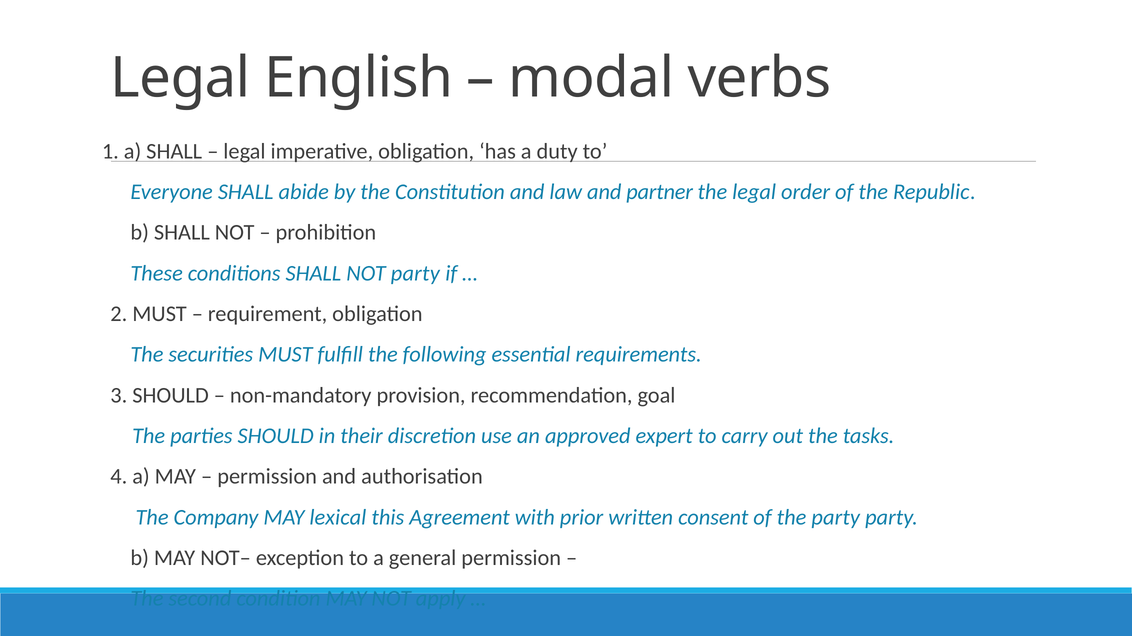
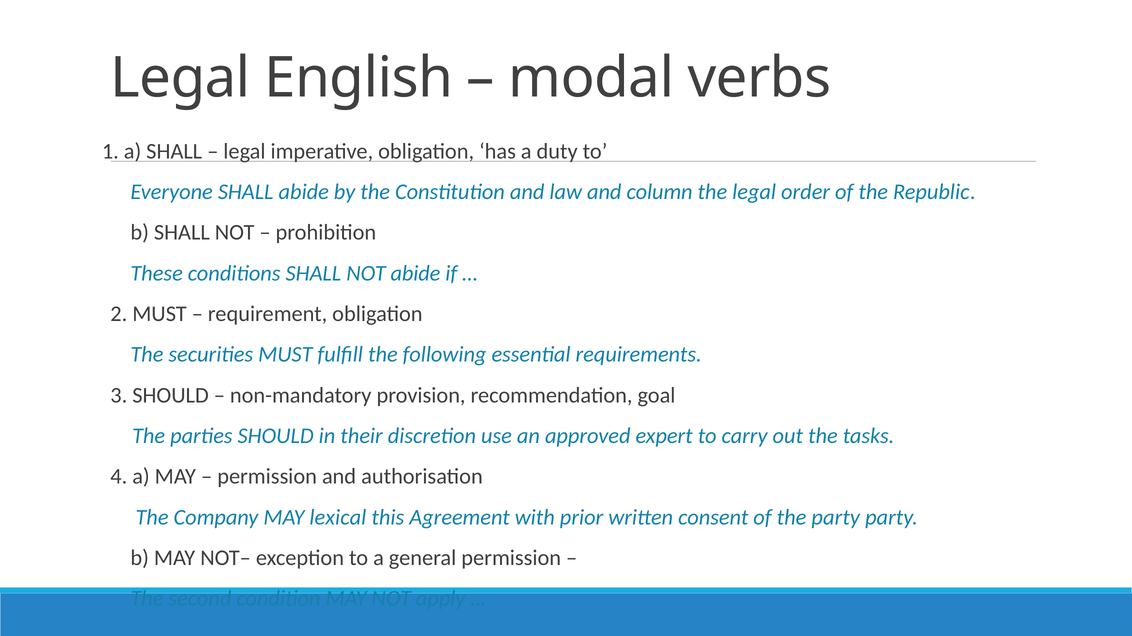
partner: partner -> column (660, 192)
NOT party: party -> abide (415, 274)
